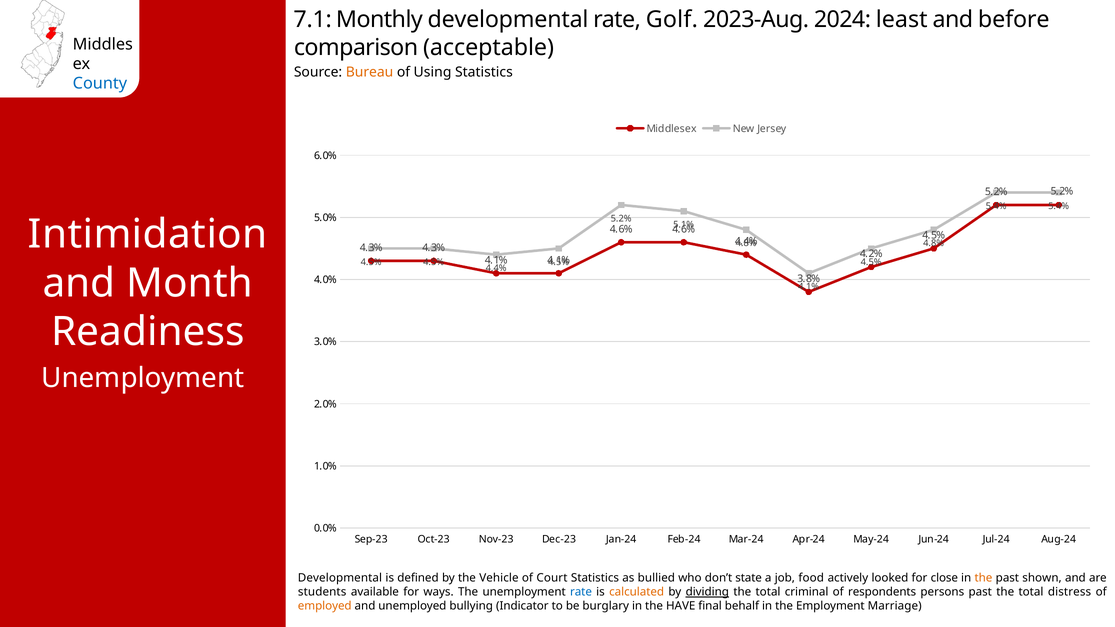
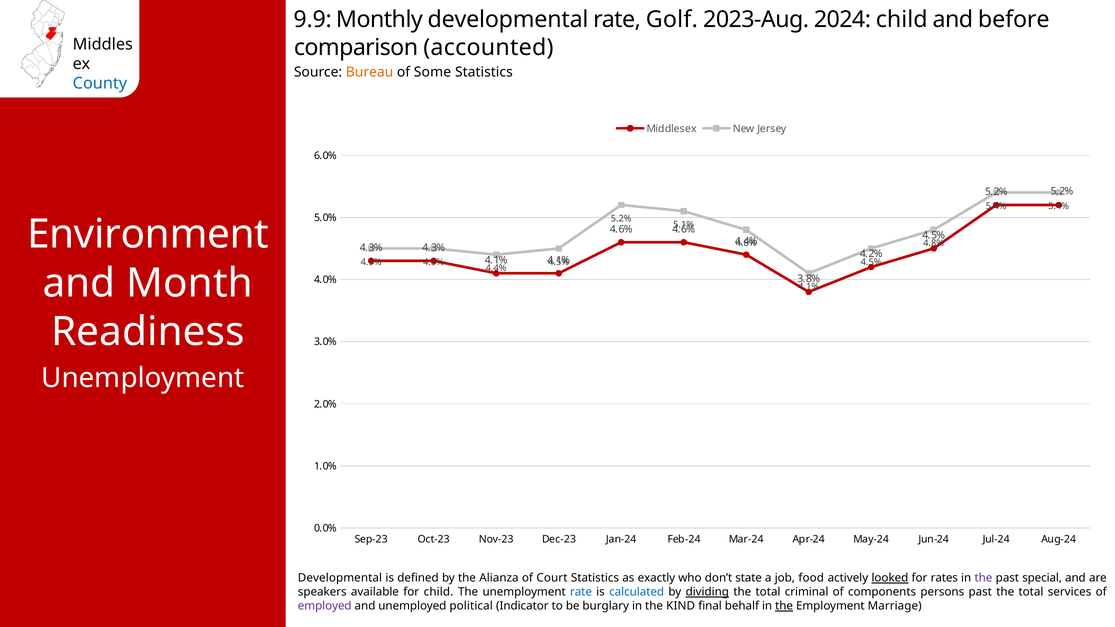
7.1: 7.1 -> 9.9 (313, 20)
2024 least: least -> child (902, 20)
acceptable: acceptable -> accounted (488, 48)
Using: Using -> Some (433, 72)
Intimidation: Intimidation -> Environment (148, 235)
Vehicle: Vehicle -> Alianza (499, 578)
bullied: bullied -> exactly (656, 578)
looked underline: none -> present (890, 578)
close: close -> rates (944, 578)
the colour: orange -> purple (983, 578)
shown: shown -> special (1042, 578)
students: students -> speakers (322, 592)
for ways: ways -> child (438, 592)
calculated colour: orange -> blue (637, 592)
respondents: respondents -> components (882, 592)
distress: distress -> services (1070, 592)
employed colour: orange -> purple (325, 606)
bullying: bullying -> political (471, 606)
HAVE: HAVE -> KIND (681, 606)
the underline: none -> present (784, 606)
